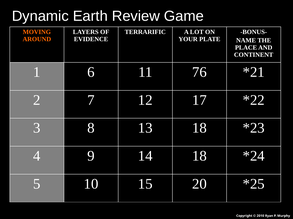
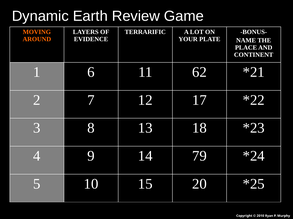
76: 76 -> 62 (199, 72)
14 18: 18 -> 79 (199, 156)
